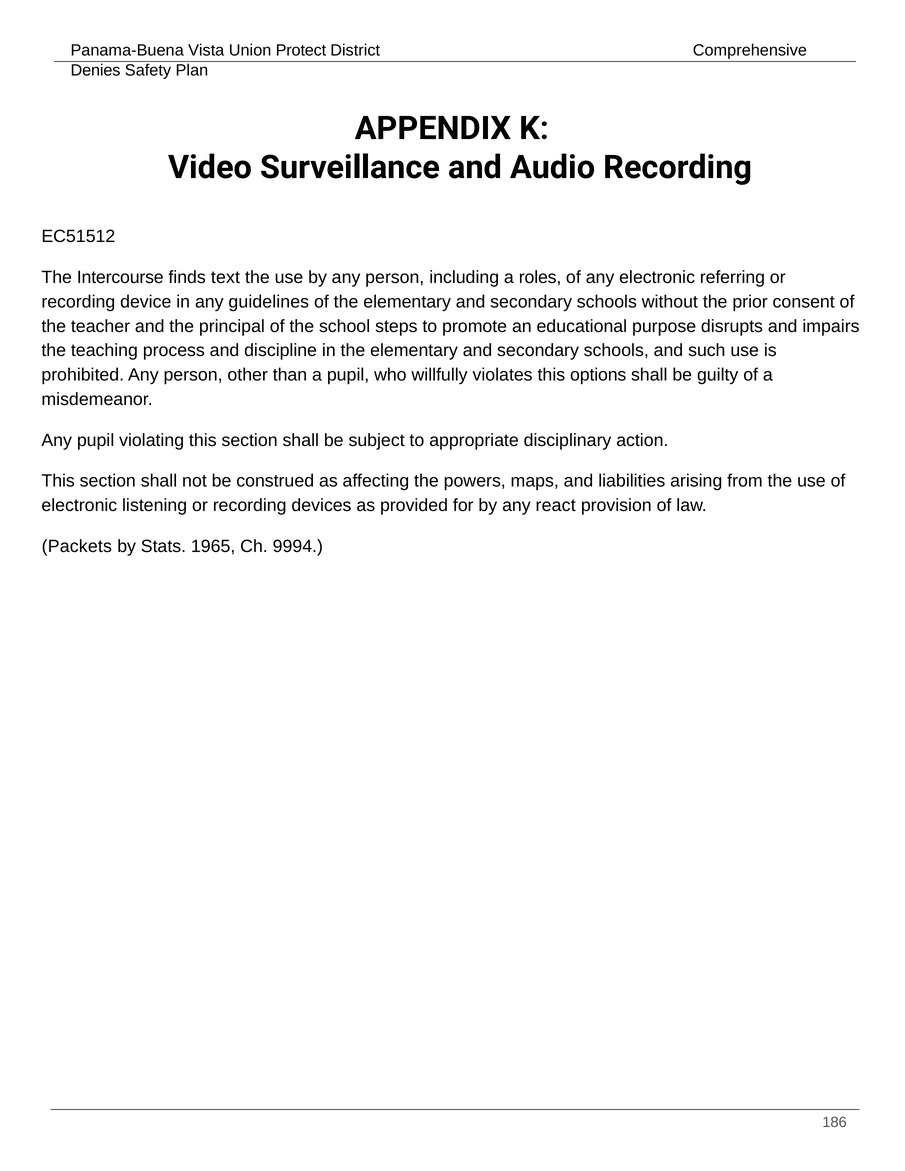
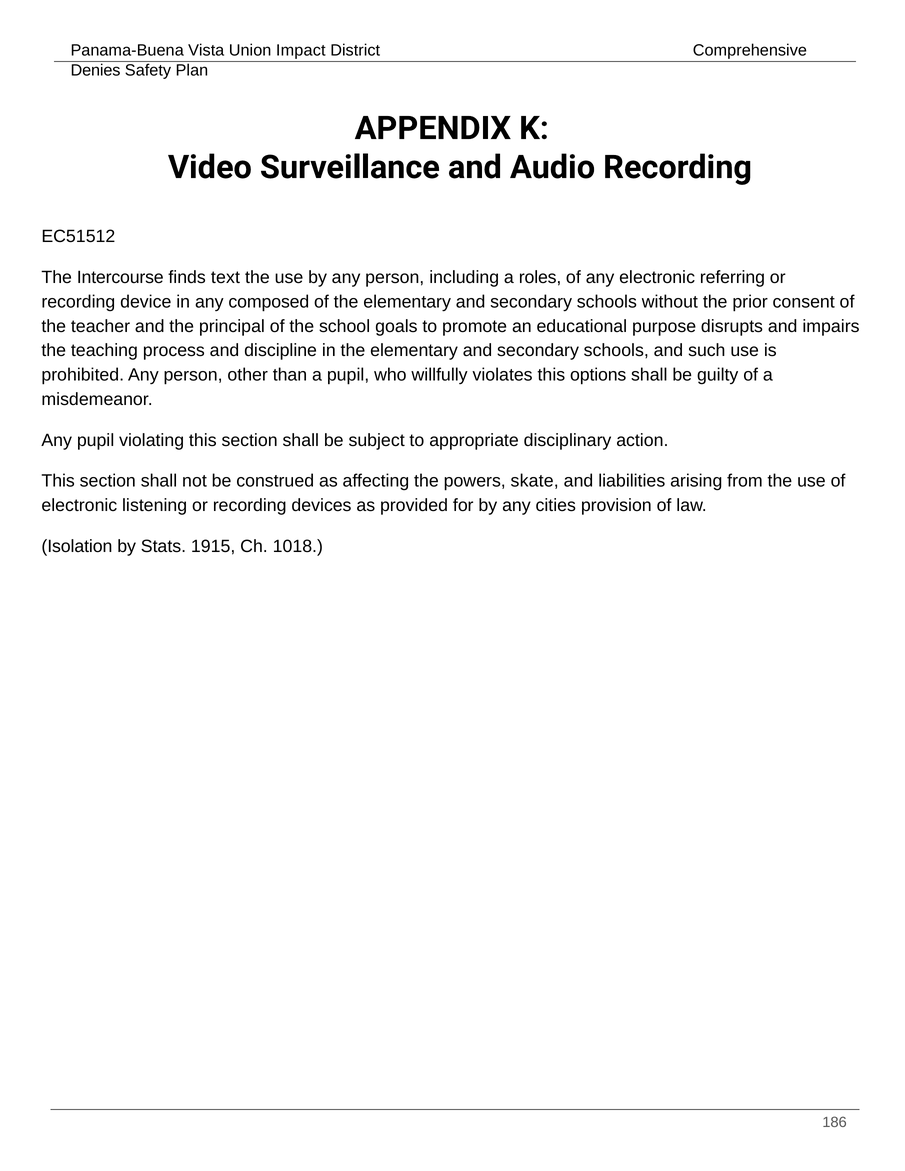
Protect: Protect -> Impact (301, 51)
guidelines: guidelines -> composed (269, 302)
steps: steps -> goals (396, 326)
maps: maps -> skate (535, 481)
react: react -> cities (556, 506)
Packets: Packets -> Isolation (77, 546)
1965: 1965 -> 1915 (213, 546)
9994: 9994 -> 1018 (298, 546)
